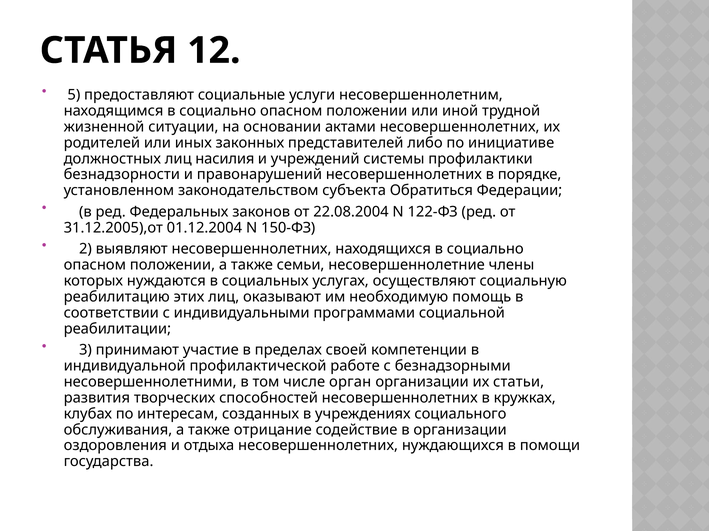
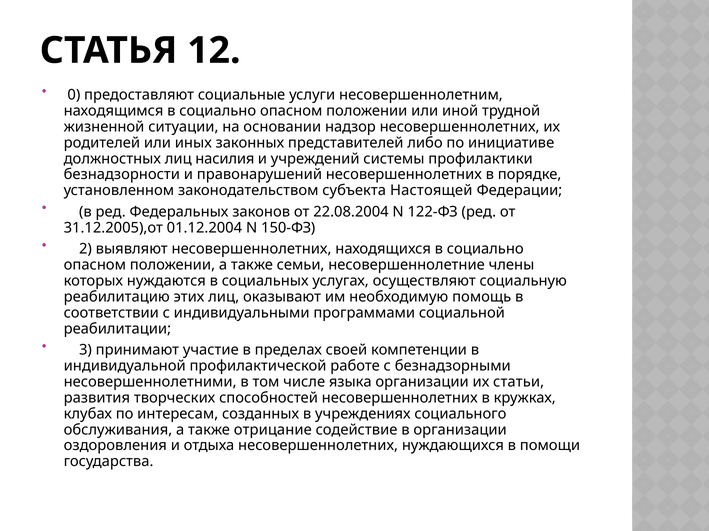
5: 5 -> 0 (74, 95)
актами: актами -> надзор (350, 127)
Обратиться: Обратиться -> Настоящей (431, 191)
орган: орган -> языка (350, 382)
